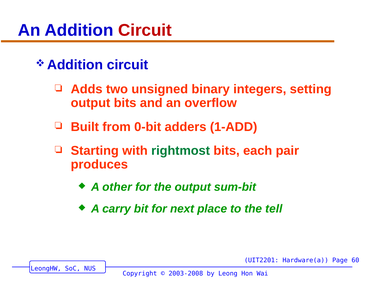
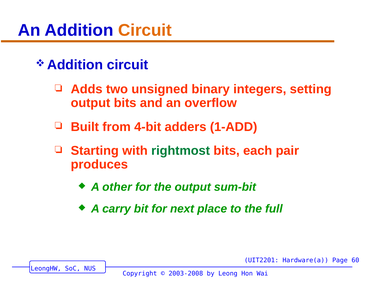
Circuit colour: red -> orange (145, 30)
0-bit: 0-bit -> 4-bit (148, 127)
tell: tell -> full (274, 209)
